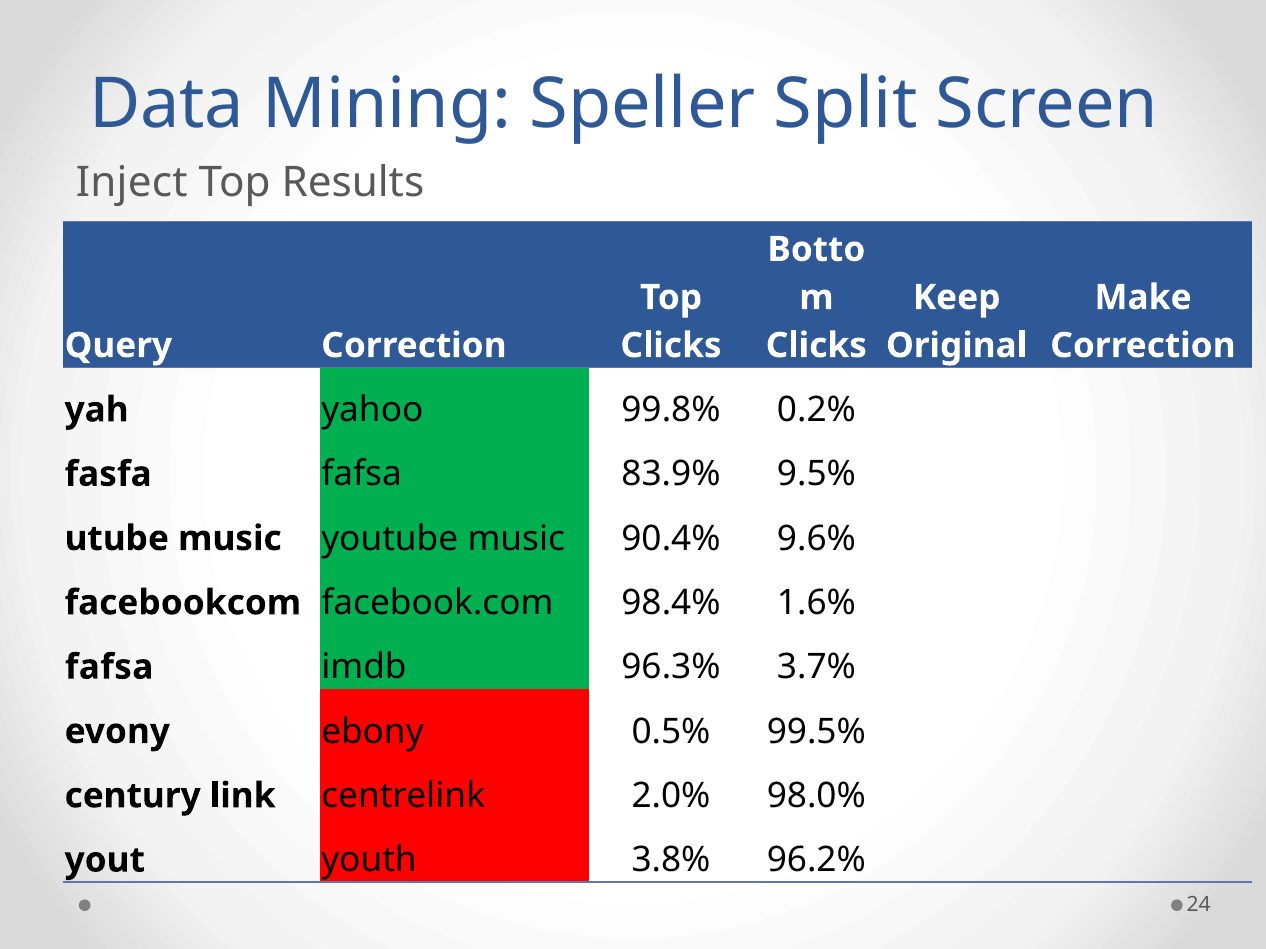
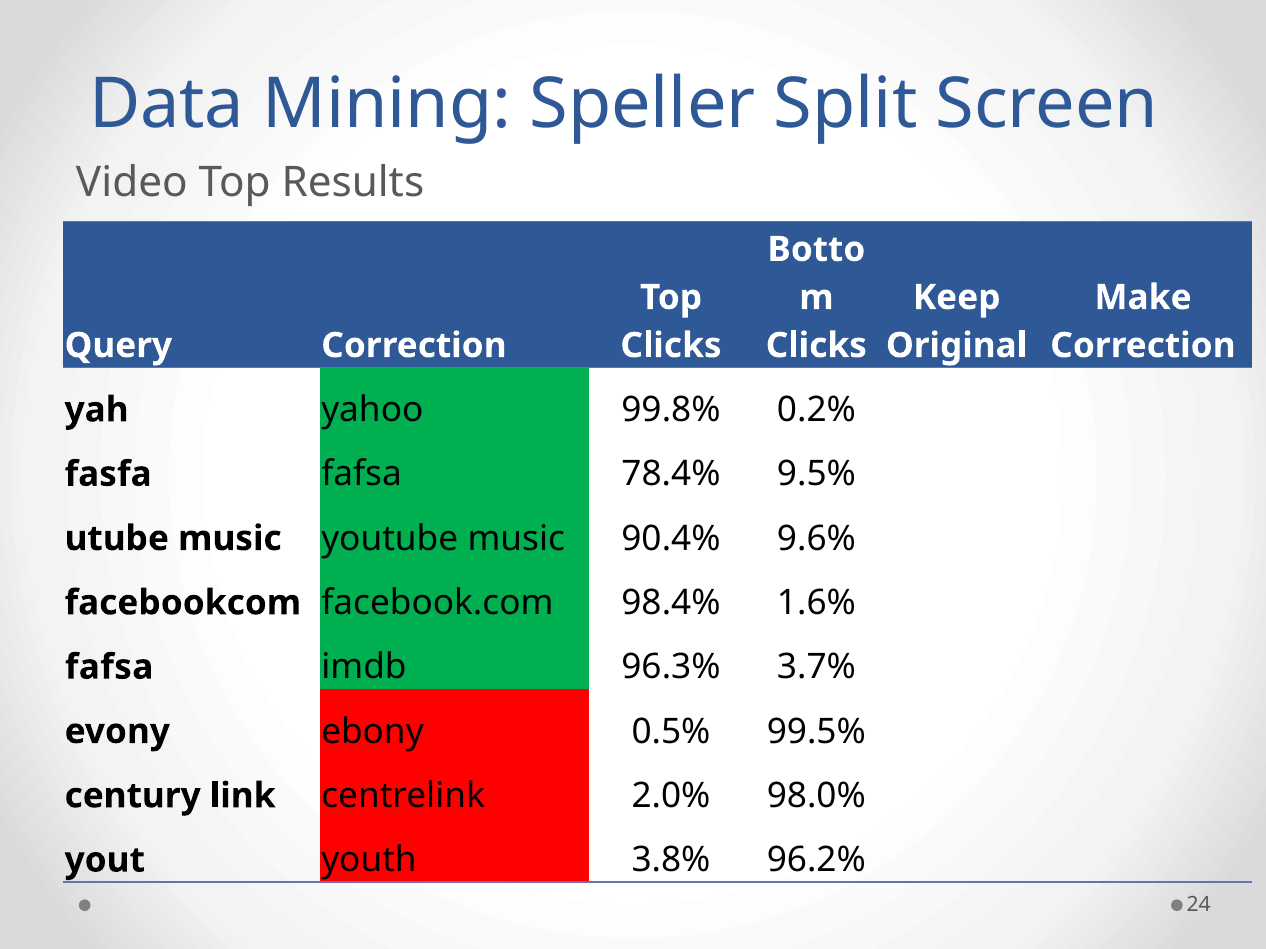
Inject: Inject -> Video (132, 182)
83.9%: 83.9% -> 78.4% (671, 474)
